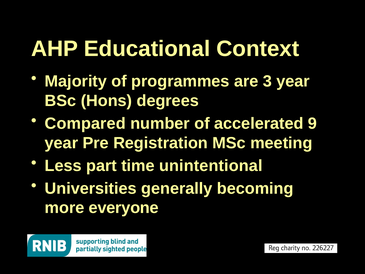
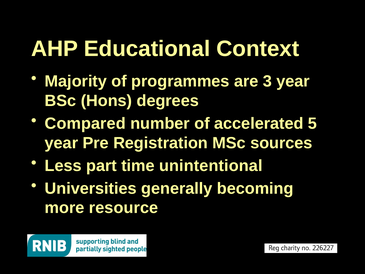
9: 9 -> 5 (312, 123)
meeting: meeting -> sources (281, 143)
everyone: everyone -> resource (124, 208)
